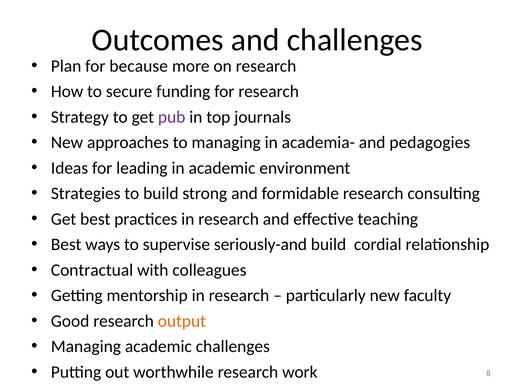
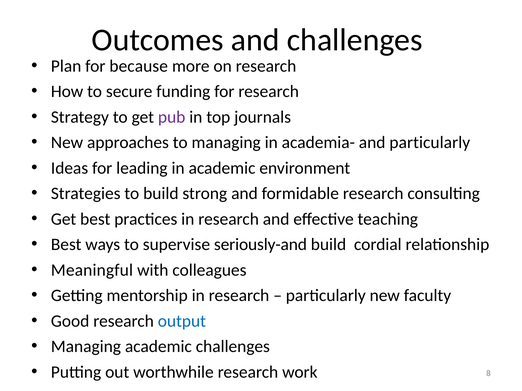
and pedagogies: pedagogies -> particularly (430, 143)
Contractual: Contractual -> Meaningful (92, 270)
output colour: orange -> blue (182, 321)
